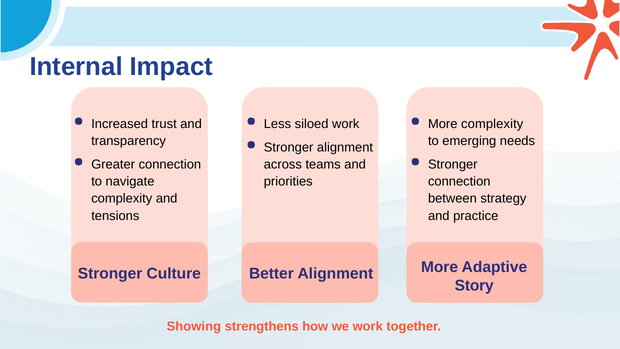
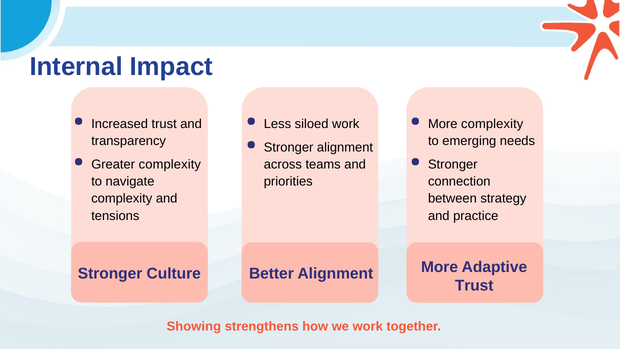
Greater connection: connection -> complexity (170, 164)
Story: Story -> Trust (474, 285)
